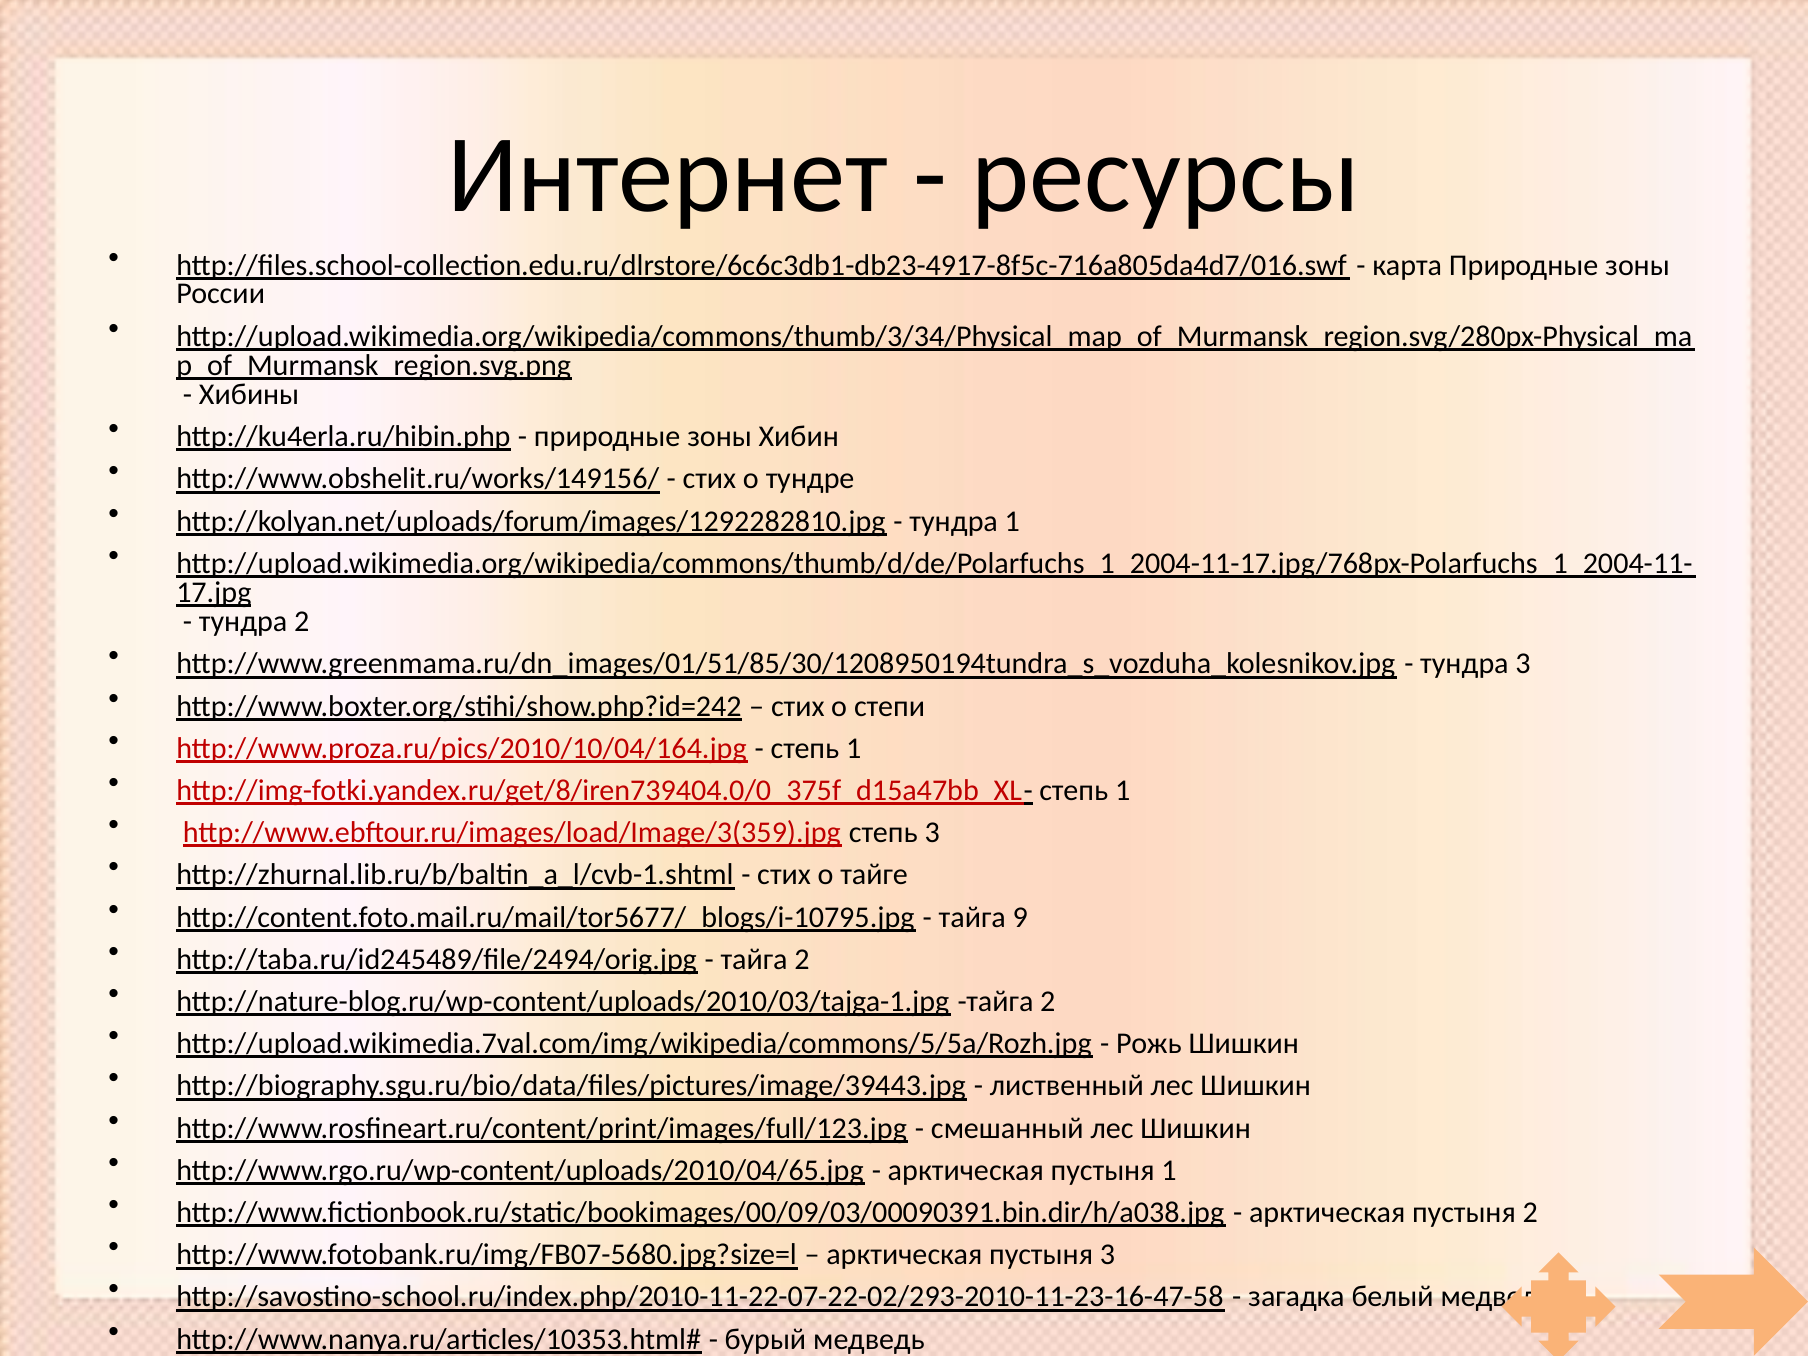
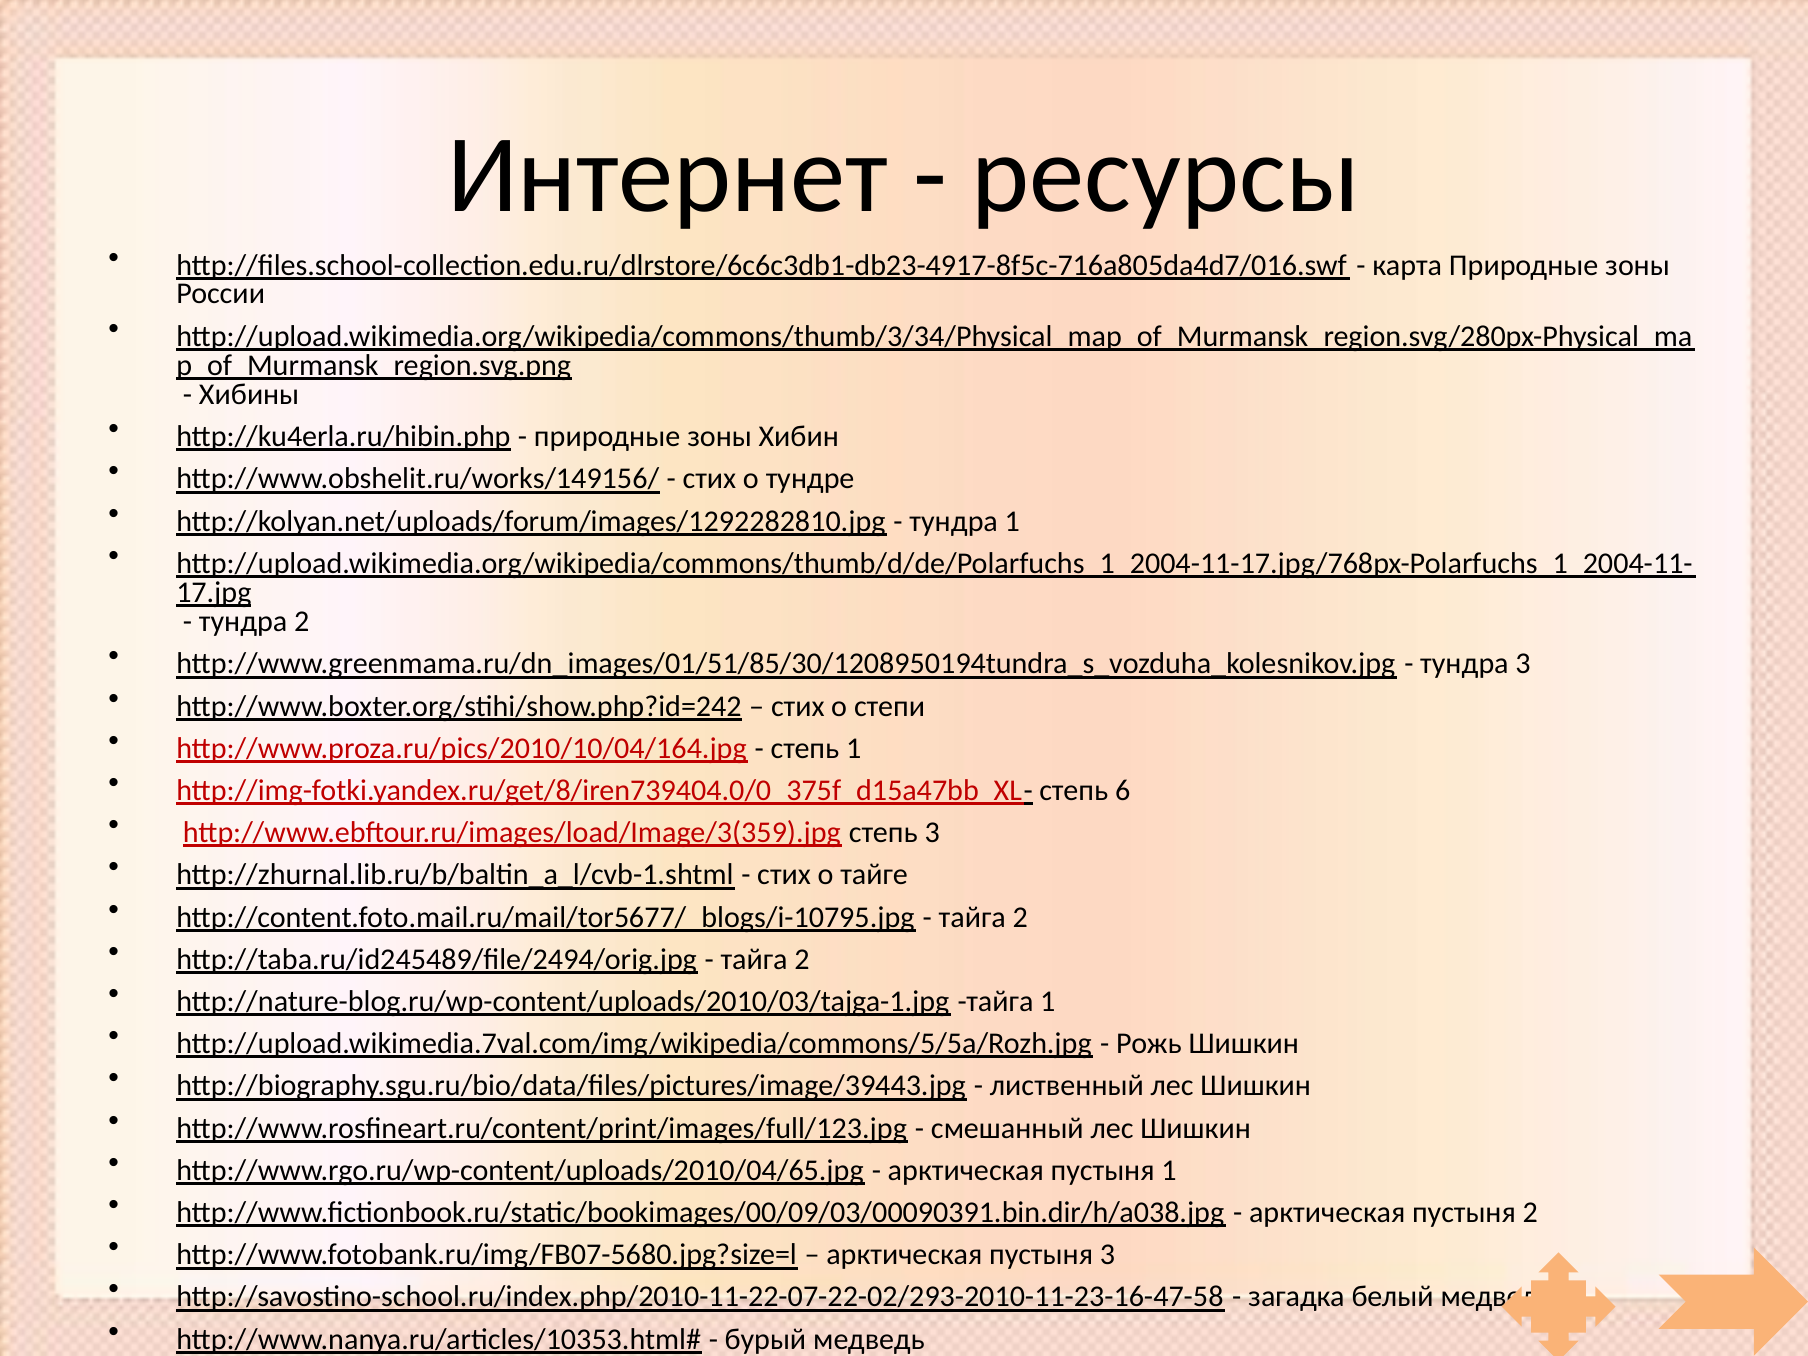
http://img-fotki.yandex.ru/get/8/iren739404.0/0_375f_d15a47bb_XL- степь 1: 1 -> 6 (1123, 790)
9: 9 -> 2 (1020, 917)
http://nature-blog.ru/wp-content/uploads/2010/03/tajga-1.jpg тайга 2: 2 -> 1 (1048, 1002)
